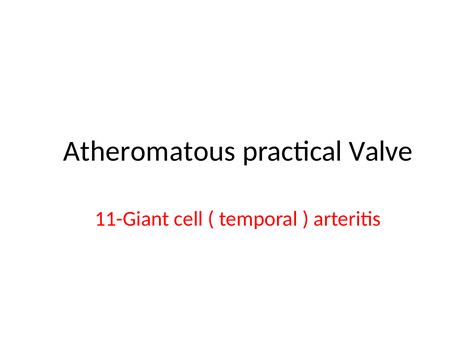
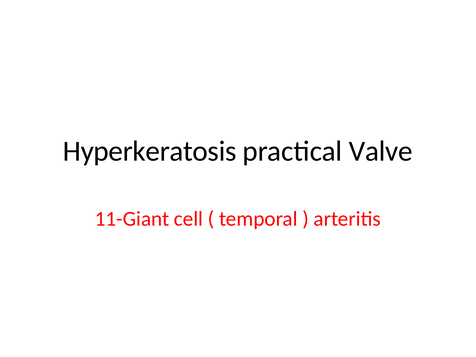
Atheromatous: Atheromatous -> Hyperkeratosis (150, 151)
